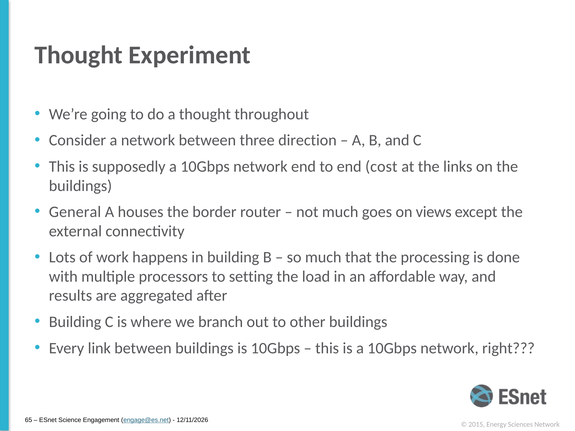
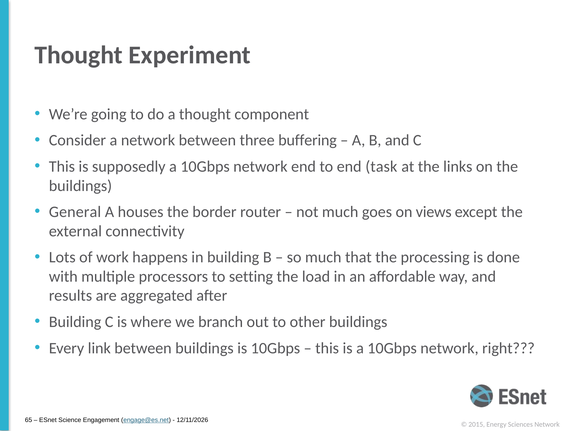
throughout: throughout -> component (272, 114)
direction: direction -> buffering (308, 140)
cost: cost -> task (381, 167)
